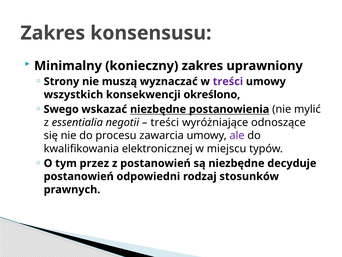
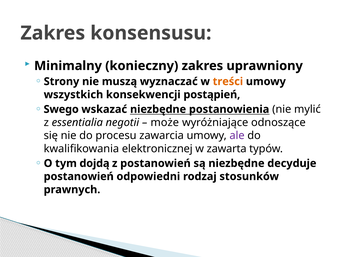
treści colour: purple -> orange (228, 81)
określono: określono -> postąpień (212, 94)
treści: treści -> może (165, 122)
miejscu: miejscu -> zawarta (227, 148)
przez: przez -> dojdą (94, 163)
